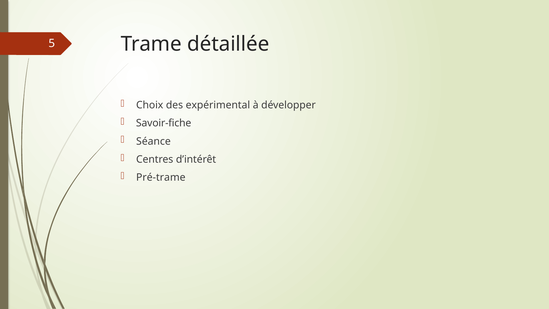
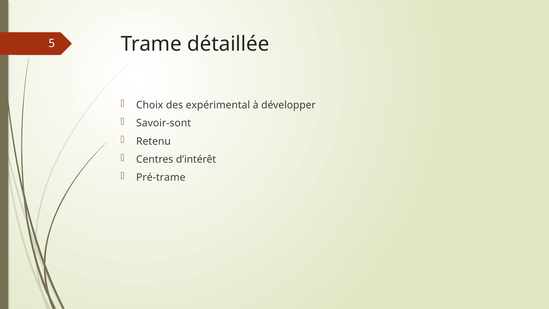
Savoir-fiche: Savoir-fiche -> Savoir-sont (164, 123)
Séance: Séance -> Retenu (153, 141)
